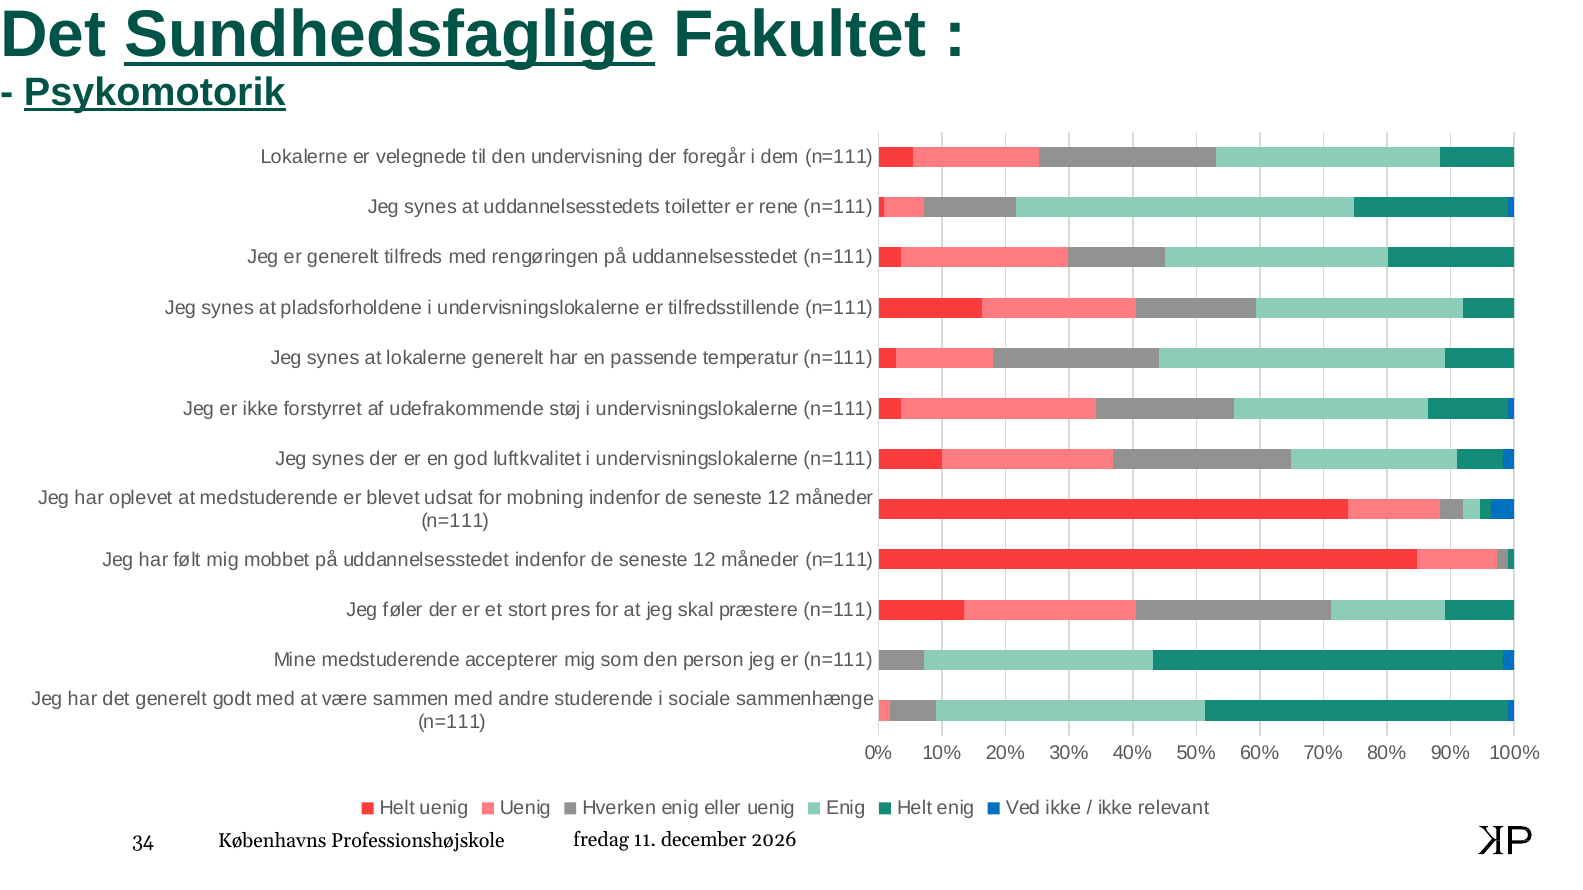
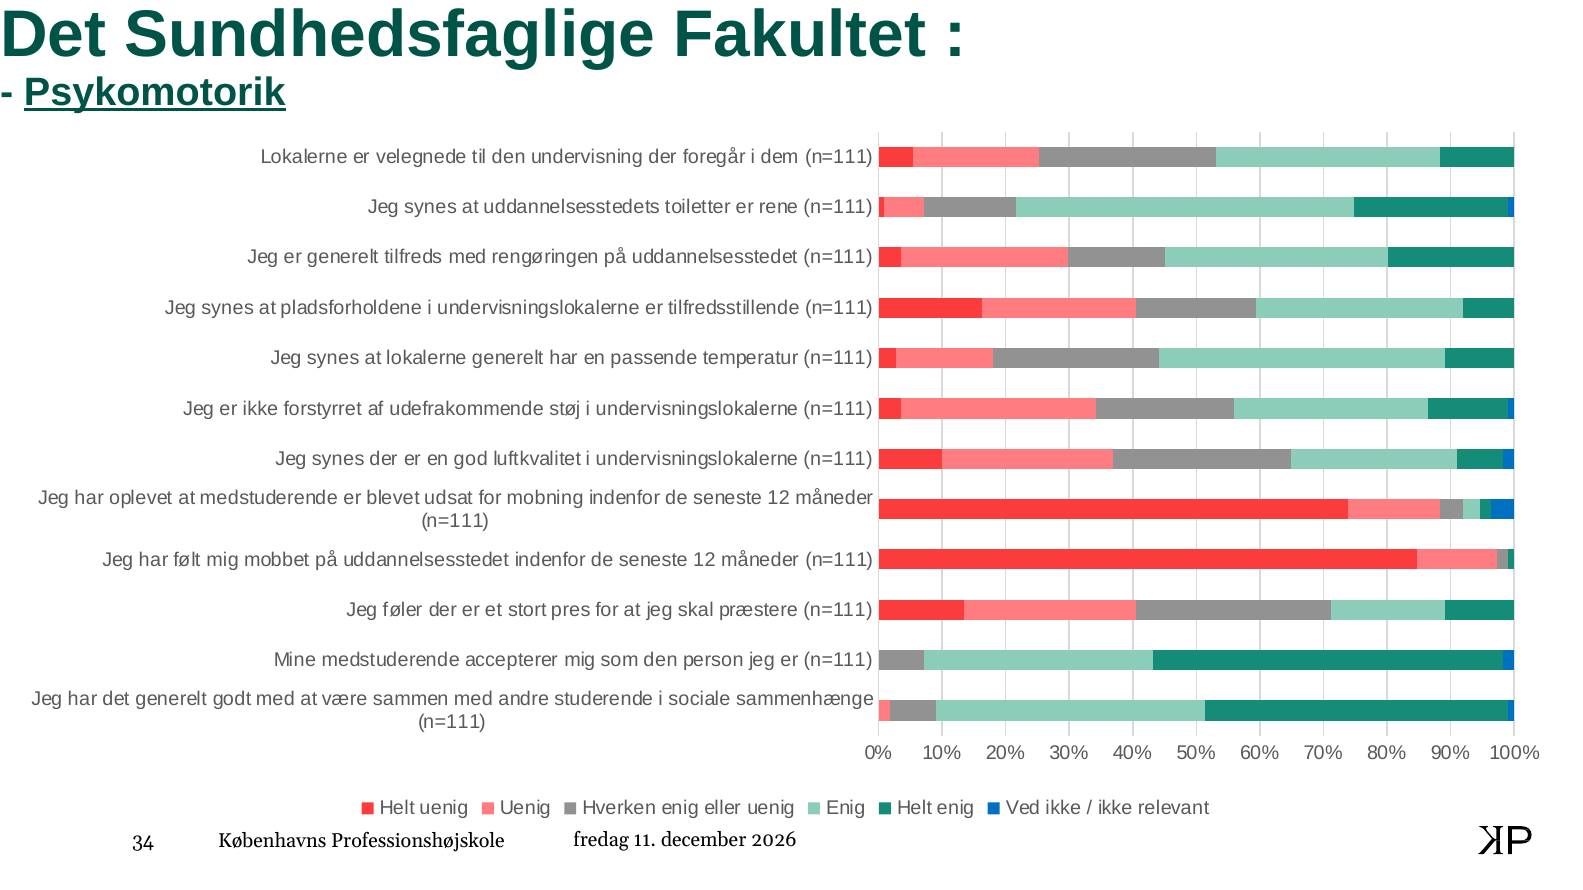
Sundhedsfaglige underline: present -> none (390, 35)
